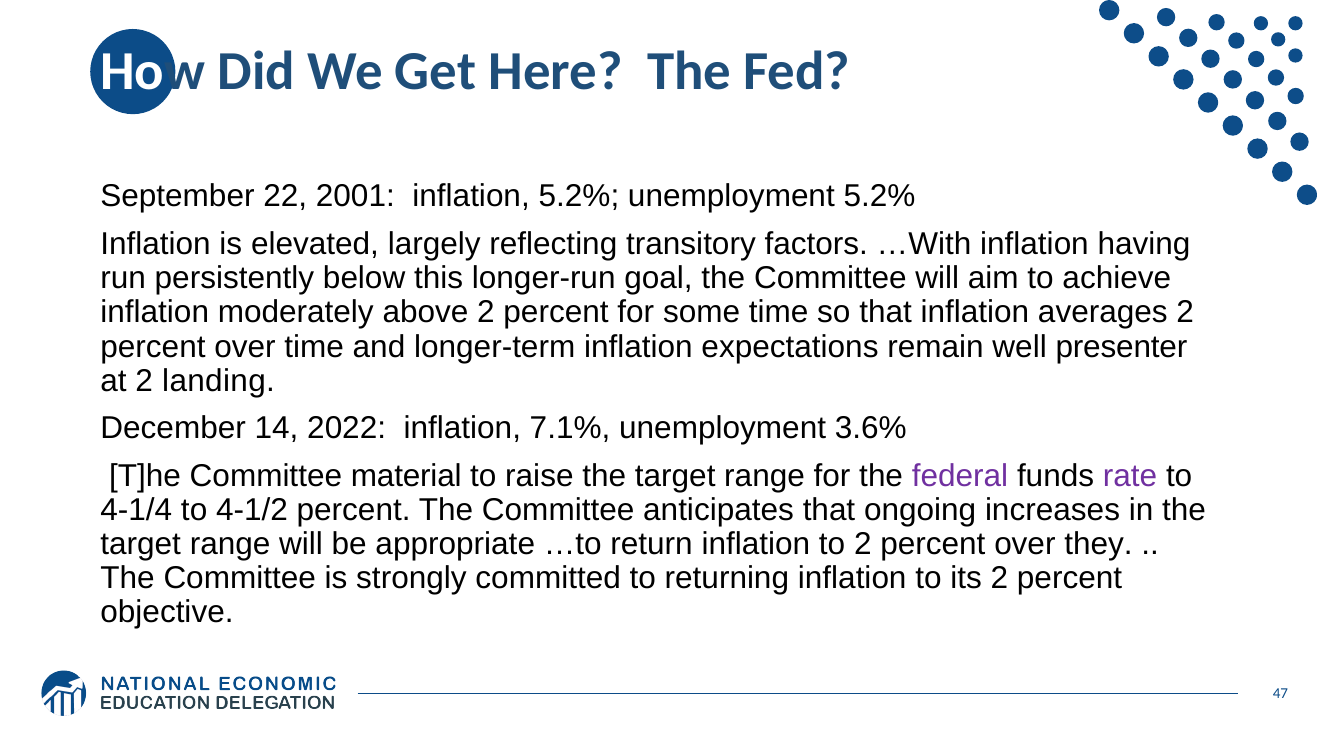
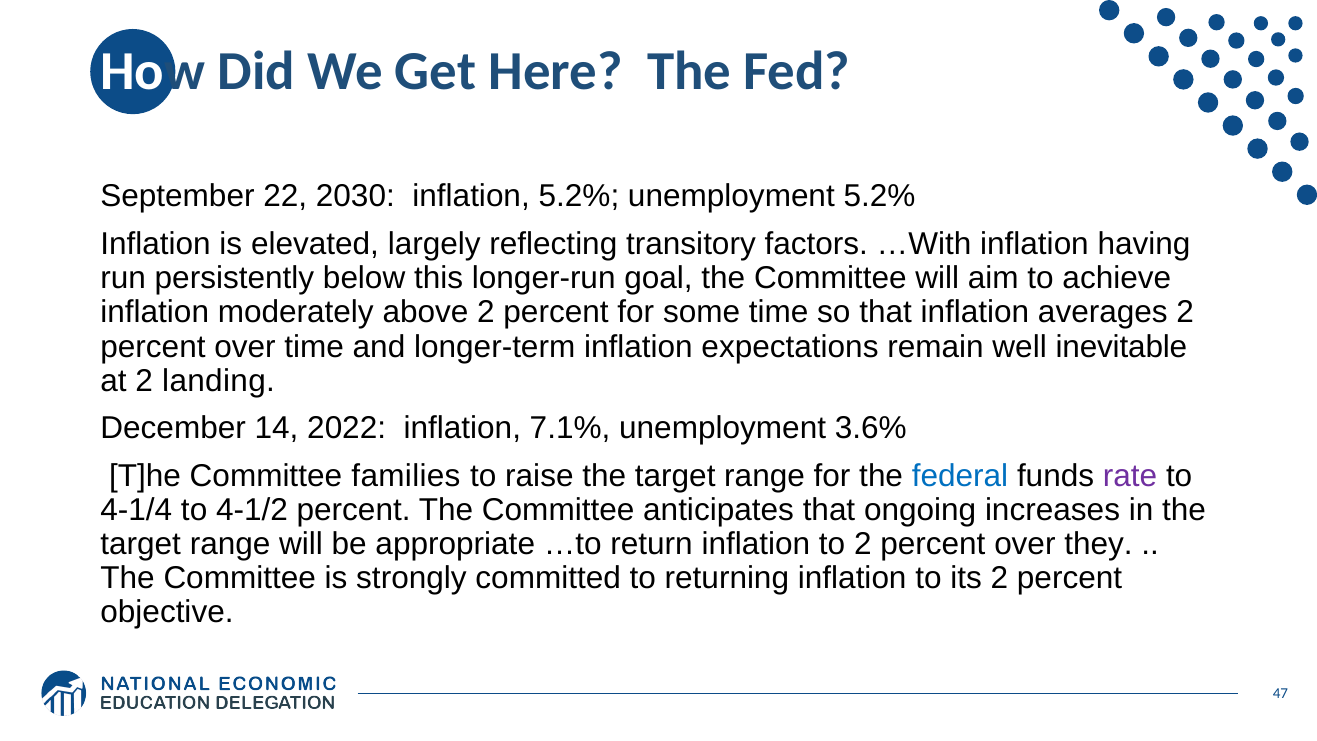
2001: 2001 -> 2030 (355, 197)
presenter: presenter -> inevitable (1121, 347)
material: material -> families (406, 476)
federal colour: purple -> blue (960, 476)
